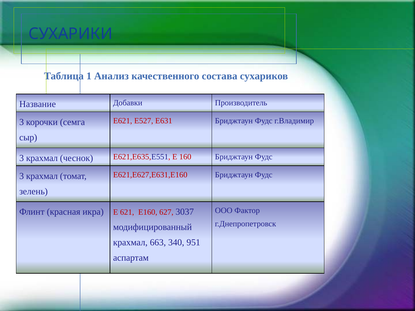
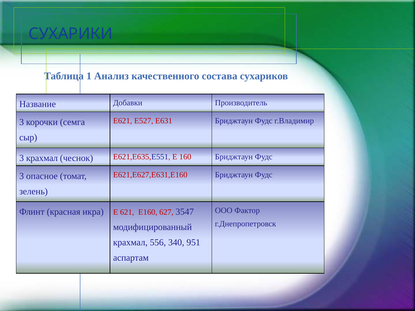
крахмал: крахмал -> опасное (42, 176)
3037: 3037 -> 3547 (185, 212)
663: 663 -> 556 (158, 243)
